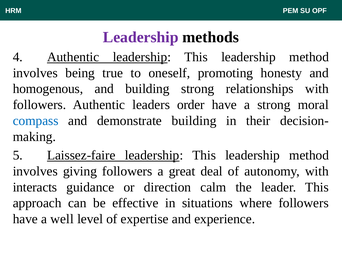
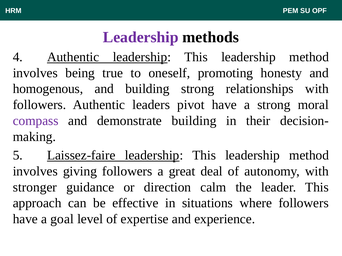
order: order -> pivot (191, 105)
compass colour: blue -> purple (36, 121)
interacts: interacts -> stronger (35, 187)
well: well -> goal (62, 219)
